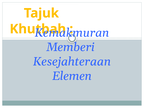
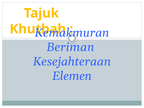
Memberi: Memberi -> Beriman (70, 47)
